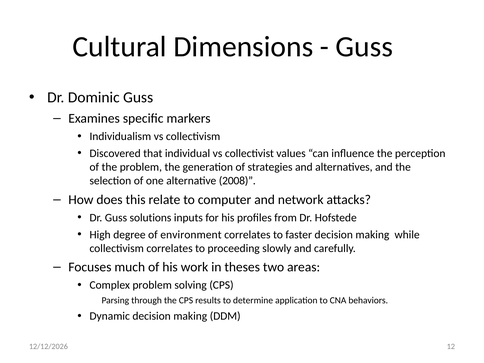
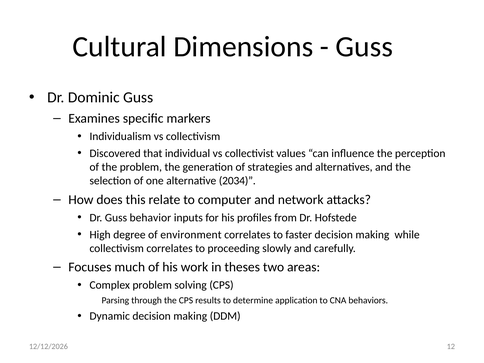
2008: 2008 -> 2034 (237, 181)
solutions: solutions -> behavior (150, 218)
